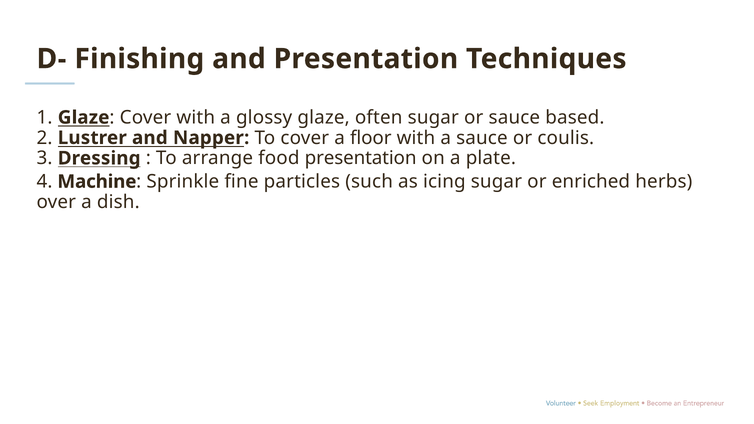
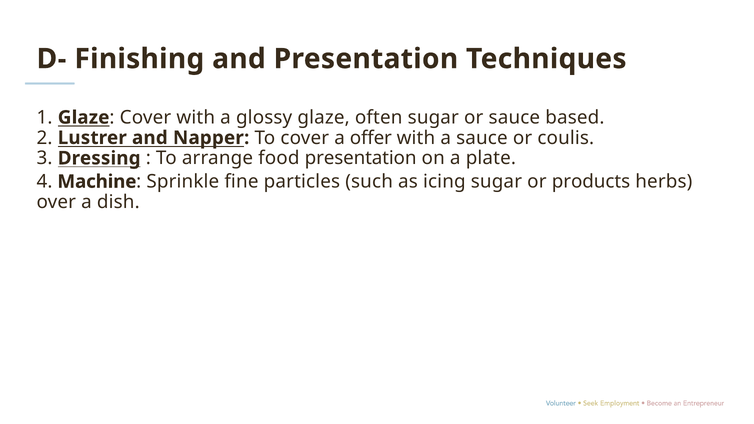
floor: floor -> offer (371, 138)
enriched: enriched -> products (591, 182)
